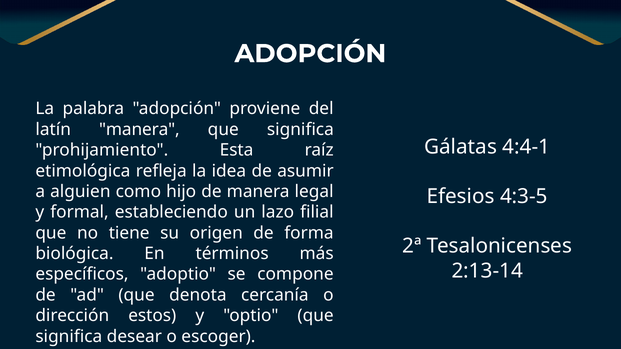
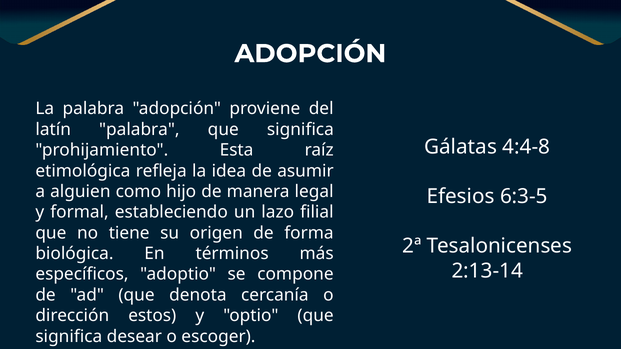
latín manera: manera -> palabra (139, 130)
4:4-1: 4:4-1 -> 4:4-8 (526, 147)
4:3-5: 4:3-5 -> 6:3-5 (524, 197)
